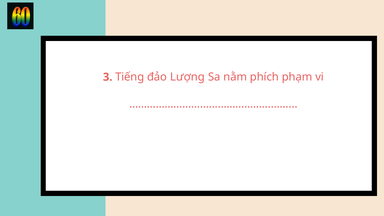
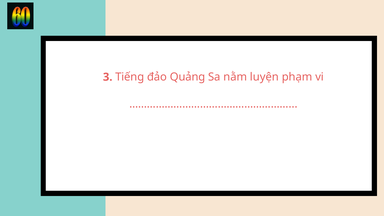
Lượng: Lượng -> Quảng (188, 77)
phích: phích -> luyện (264, 77)
